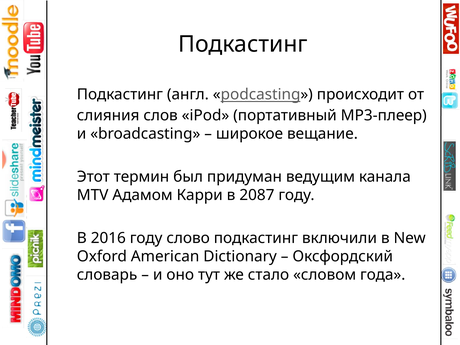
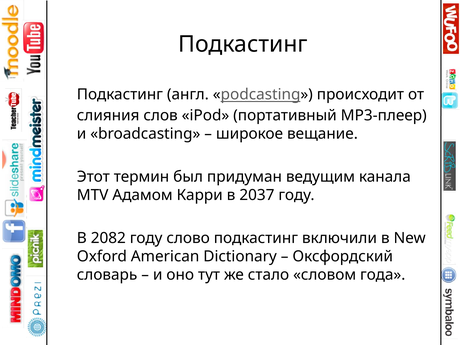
2087: 2087 -> 2037 (257, 195)
2016: 2016 -> 2082 (108, 238)
